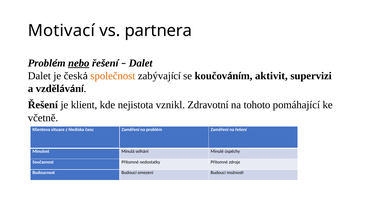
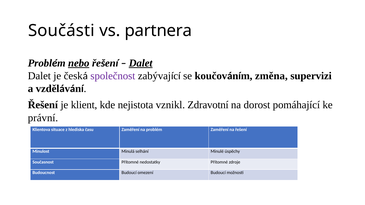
Motivací: Motivací -> Součásti (61, 31)
Dalet underline: none -> present (141, 63)
společnost colour: orange -> purple (113, 76)
aktivit: aktivit -> změna (271, 76)
tohoto: tohoto -> dorost (257, 105)
včetně: včetně -> právní (43, 118)
